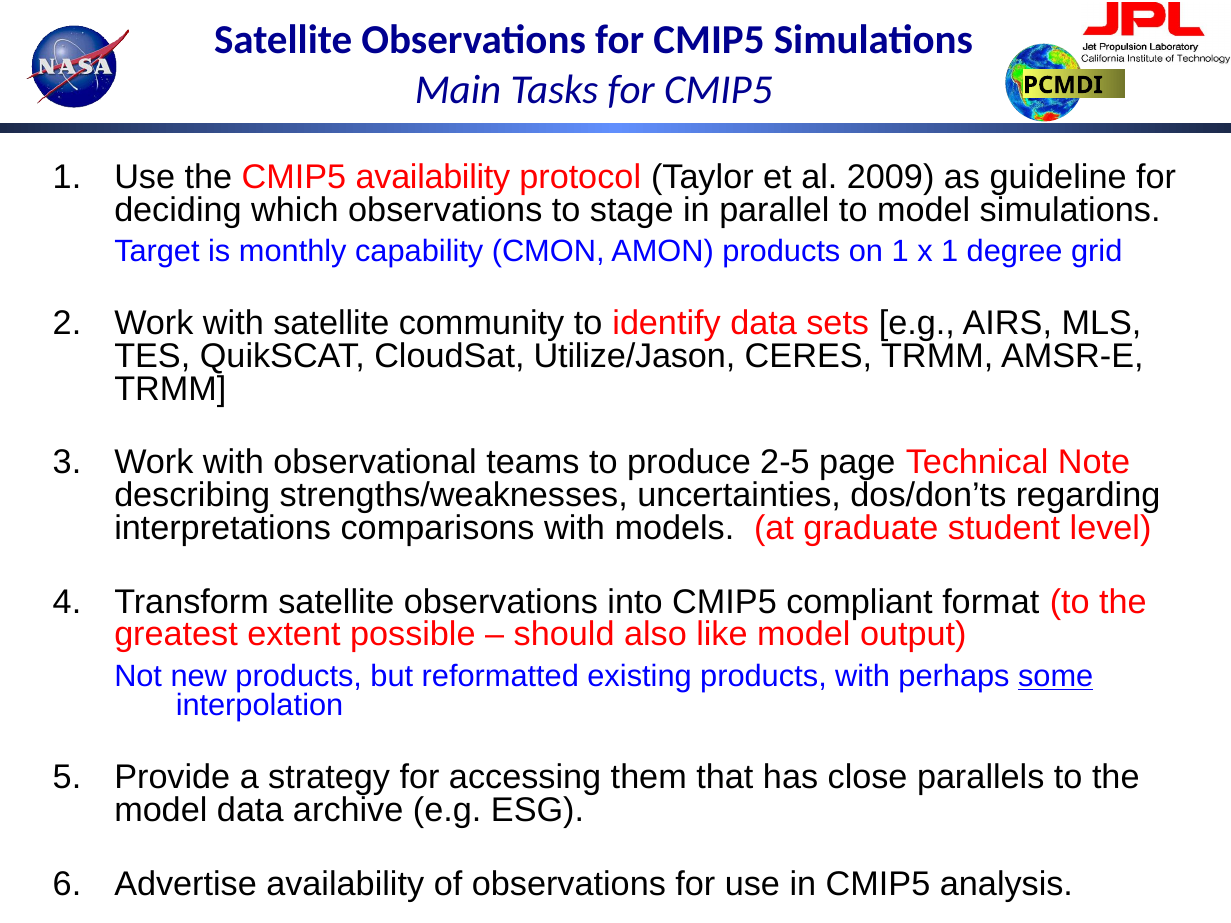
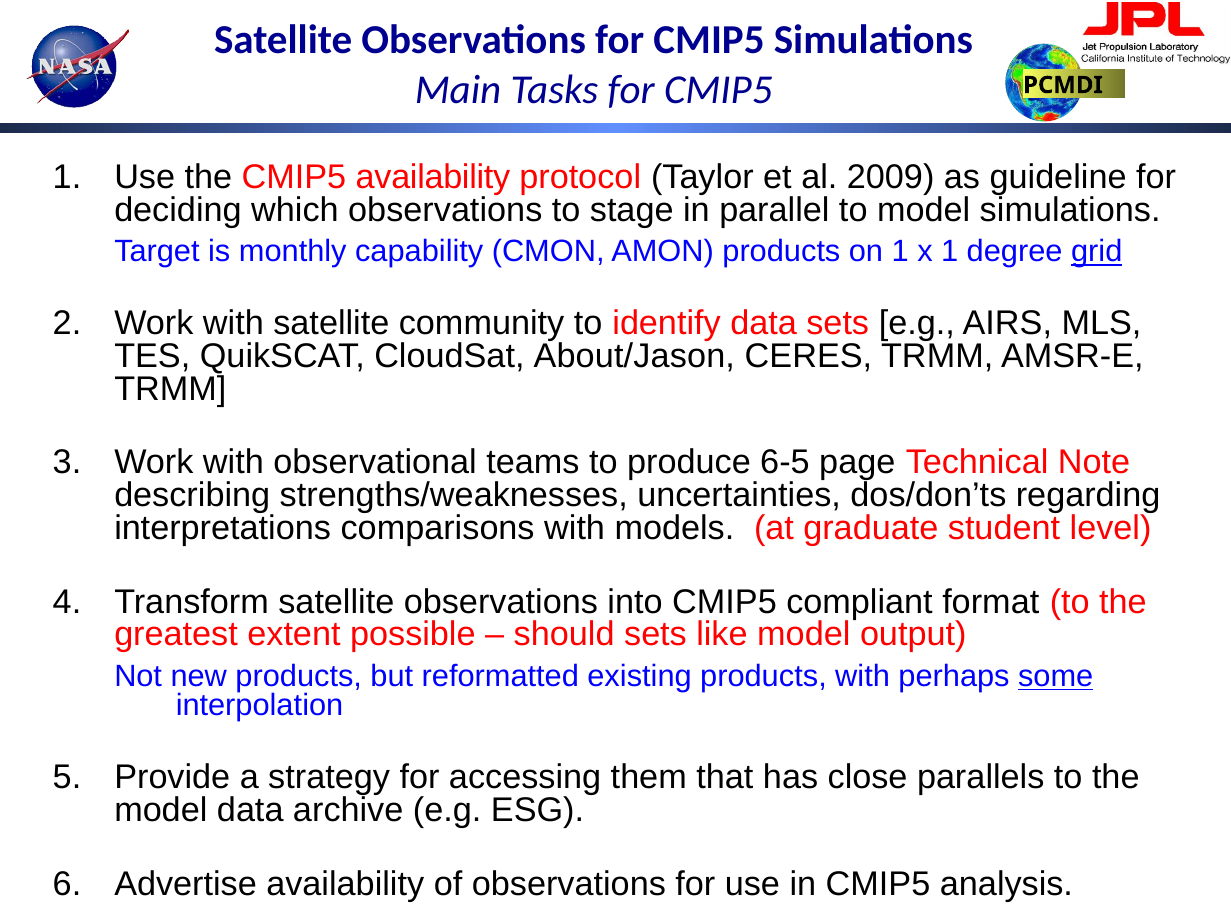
grid underline: none -> present (1097, 252)
Utilize/Jason: Utilize/Jason -> About/Jason (634, 356)
2-5: 2-5 -> 6-5 (785, 463)
should also: also -> sets (655, 635)
